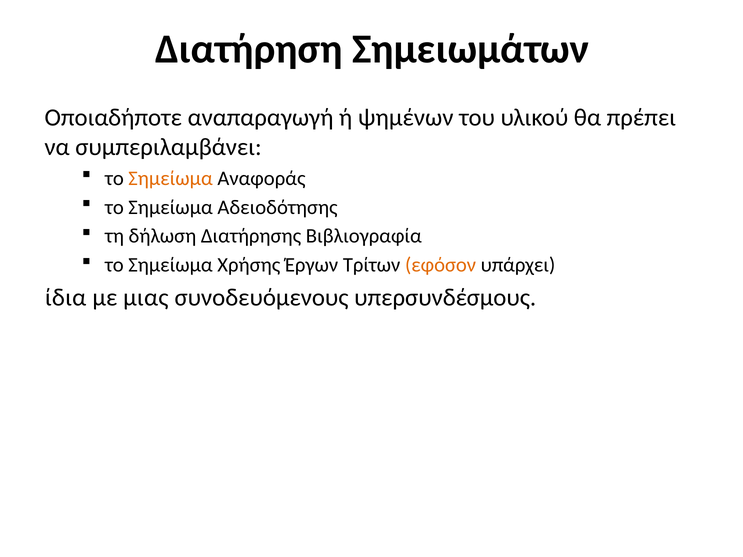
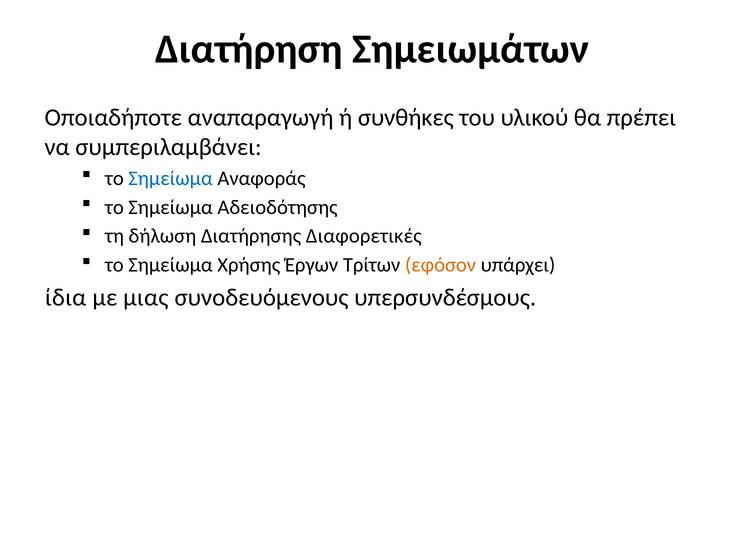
ψημένων: ψημένων -> συνθήκες (406, 118)
Σημείωμα colour: orange -> blue (171, 178)
Βιβλιογραφία: Βιβλιογραφία -> Διαφορετικές (364, 236)
